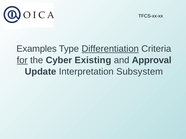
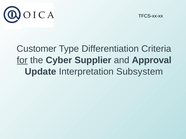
Examples: Examples -> Customer (37, 49)
Differentiation underline: present -> none (110, 49)
Existing: Existing -> Supplier (93, 60)
